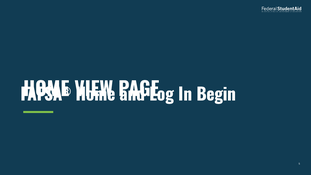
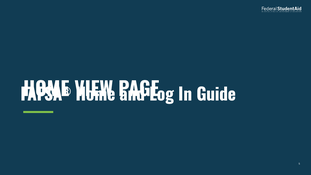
Begin: Begin -> Guide (216, 95)
